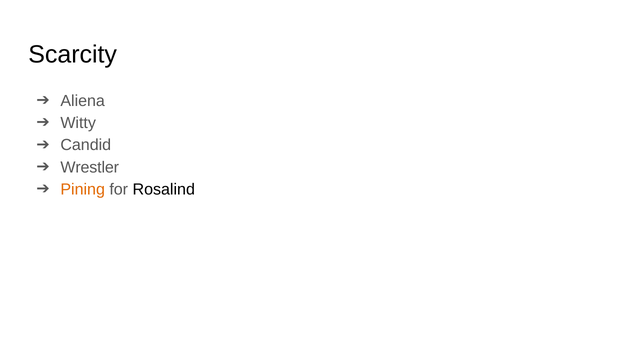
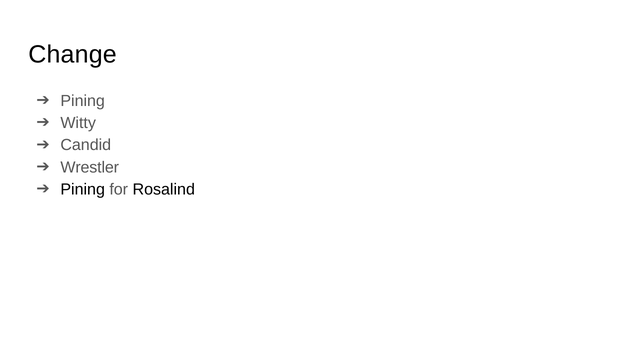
Scarcity: Scarcity -> Change (73, 54)
Aliena: Aliena -> Pining (83, 101)
Pining colour: orange -> black (83, 190)
